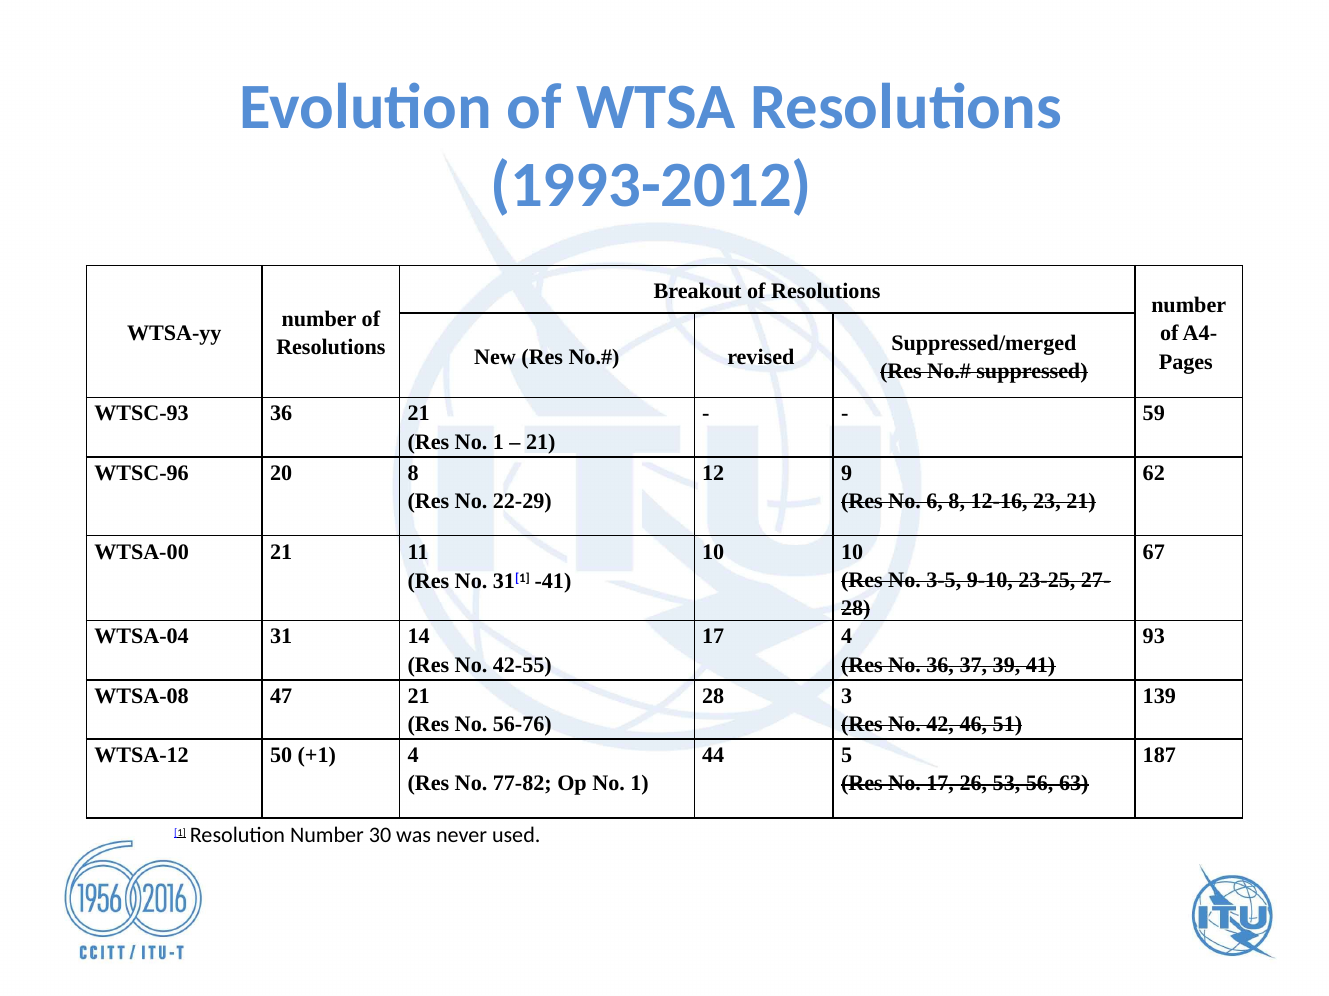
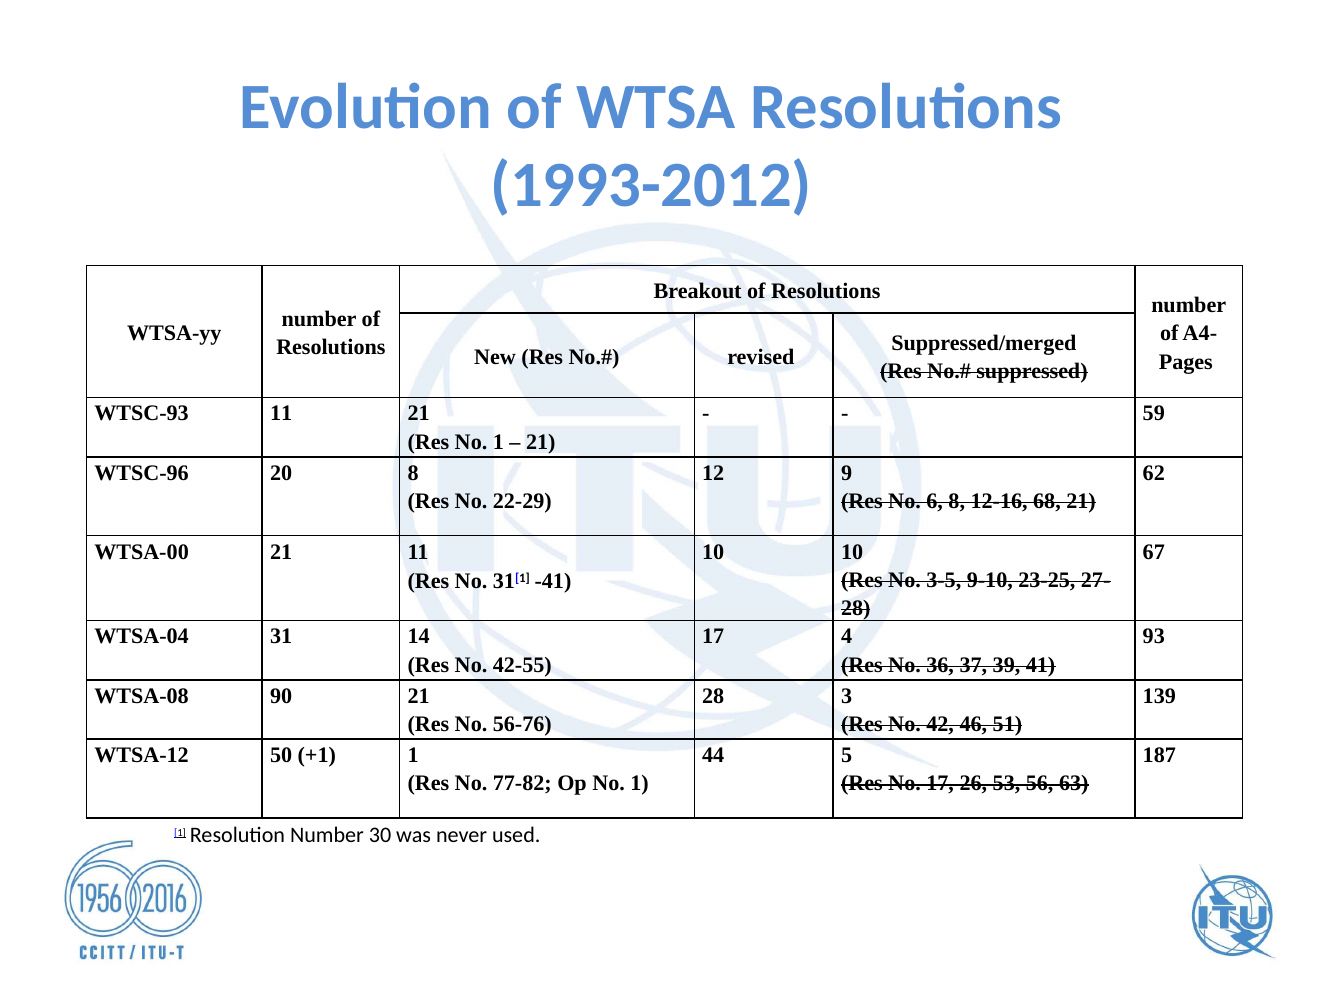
WTSC-93 36: 36 -> 11 (281, 414)
23: 23 -> 68 (1047, 502)
47: 47 -> 90 (281, 696)
+1 4: 4 -> 1 (413, 756)
